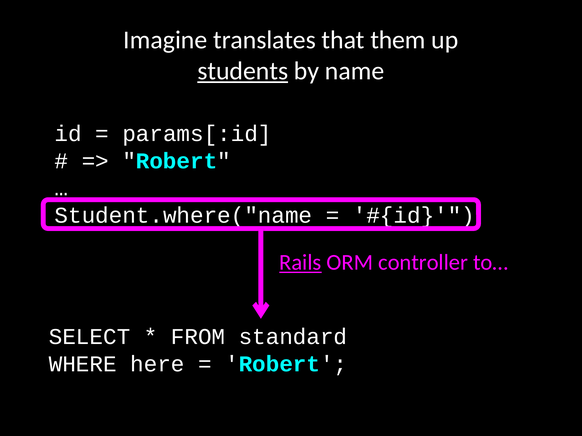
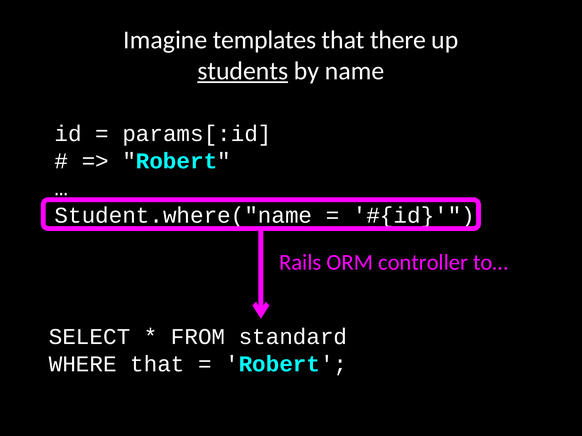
translates: translates -> templates (265, 40)
them: them -> there (398, 40)
Rails underline: present -> none (300, 263)
WHERE here: here -> that (157, 364)
